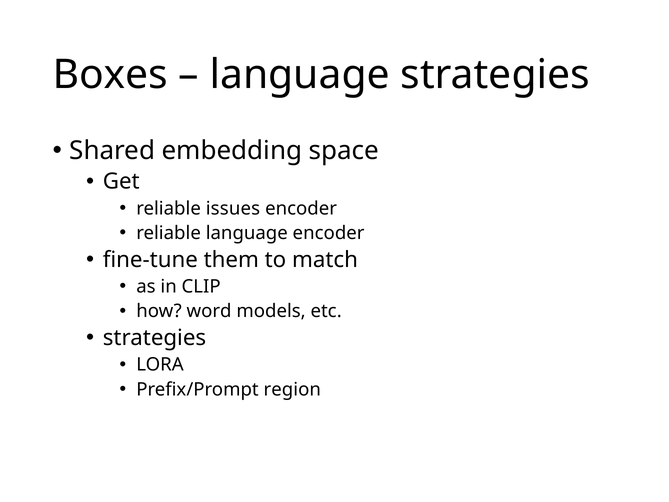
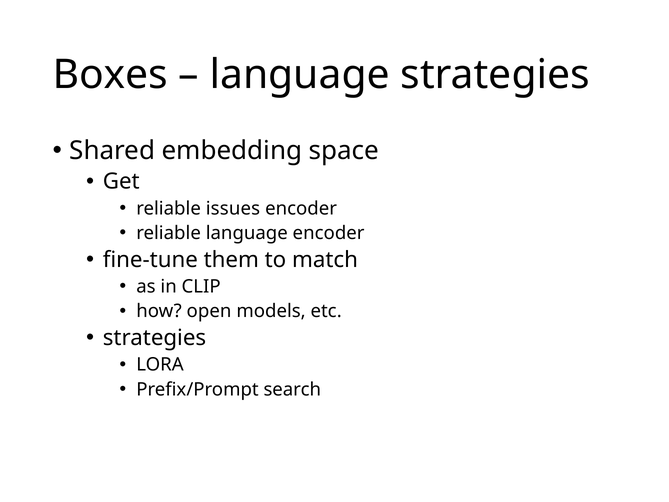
word: word -> open (209, 311)
region: region -> search (292, 389)
